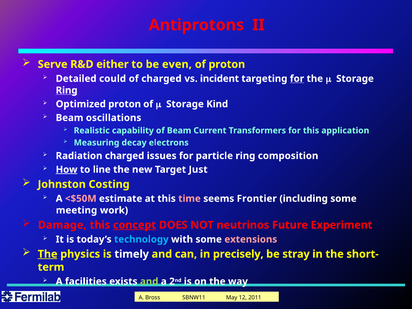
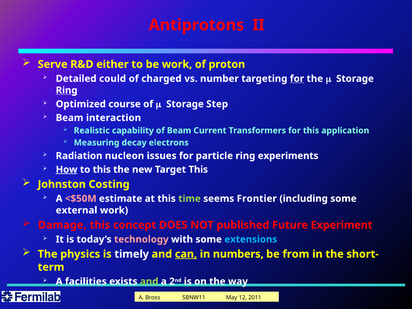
be even: even -> work (177, 64)
incident: incident -> number (219, 79)
Optimized proton: proton -> course (125, 104)
Kind: Kind -> Step (217, 104)
oscillations: oscillations -> interaction (114, 118)
Radiation charged: charged -> nucleon (125, 156)
composition: composition -> experiments (288, 156)
to line: line -> this (102, 170)
Target Just: Just -> This (198, 170)
time colour: pink -> light green (190, 199)
meeting: meeting -> external (77, 210)
concept underline: present -> none (135, 225)
neutrinos: neutrinos -> published (243, 225)
technology colour: light blue -> pink (141, 239)
extensions colour: pink -> light blue (251, 239)
The underline: present -> none (48, 254)
can underline: none -> present (186, 254)
precisely: precisely -> numbers (238, 254)
stray: stray -> from (296, 254)
